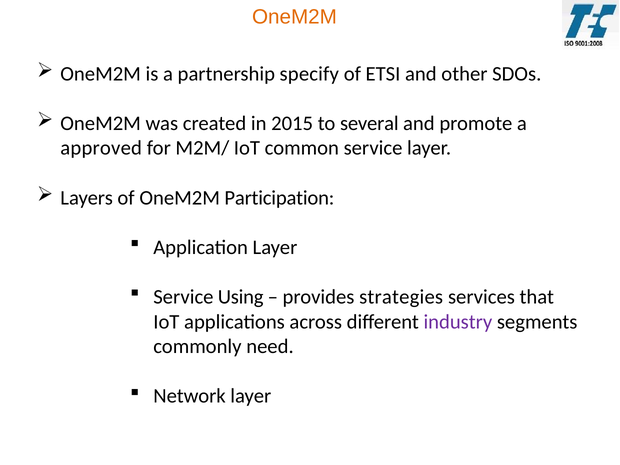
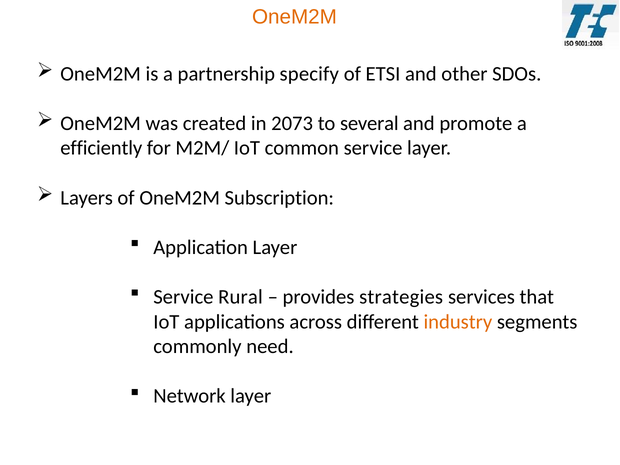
2015: 2015 -> 2073 (292, 123)
approved: approved -> efficiently (101, 148)
Participation: Participation -> Subscription (279, 198)
Using: Using -> Rural (240, 297)
industry colour: purple -> orange (458, 322)
